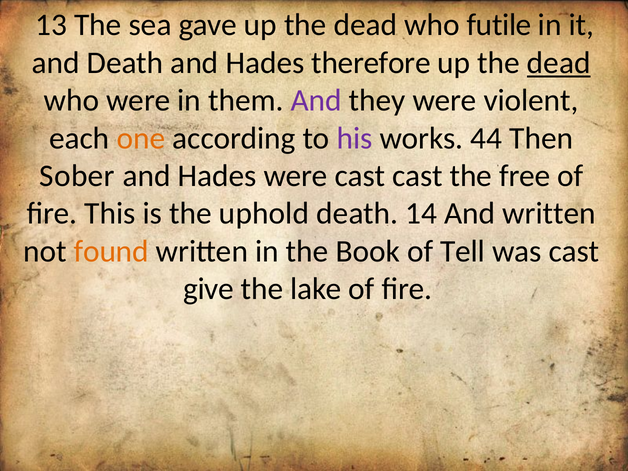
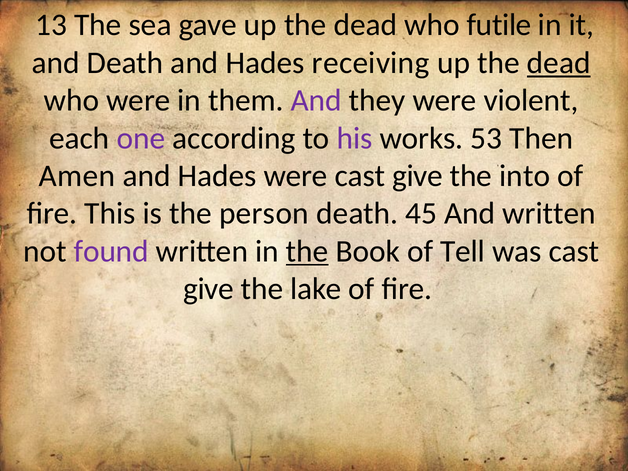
therefore: therefore -> receiving (371, 63)
one colour: orange -> purple (141, 138)
44: 44 -> 53 (486, 138)
Sober: Sober -> Amen (77, 176)
were cast cast: cast -> give (417, 176)
free: free -> into (525, 176)
uphold: uphold -> person (264, 214)
14: 14 -> 45 (421, 214)
found colour: orange -> purple (111, 251)
the underline: none -> present (307, 251)
